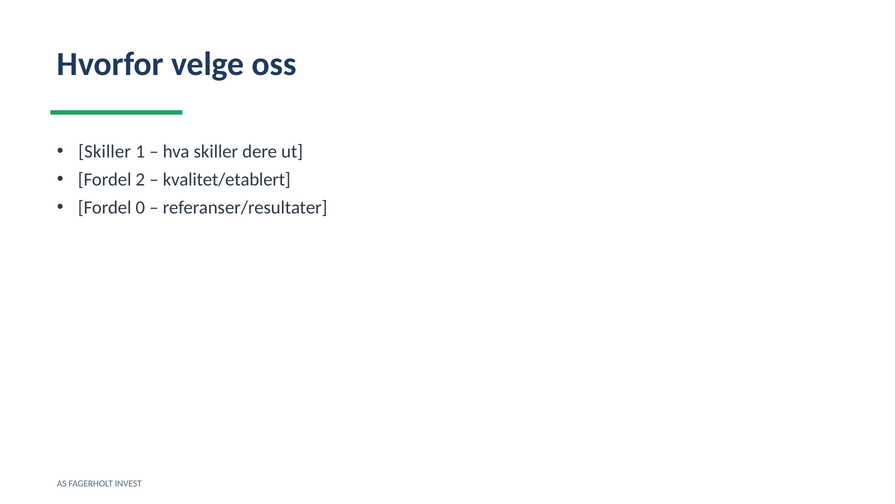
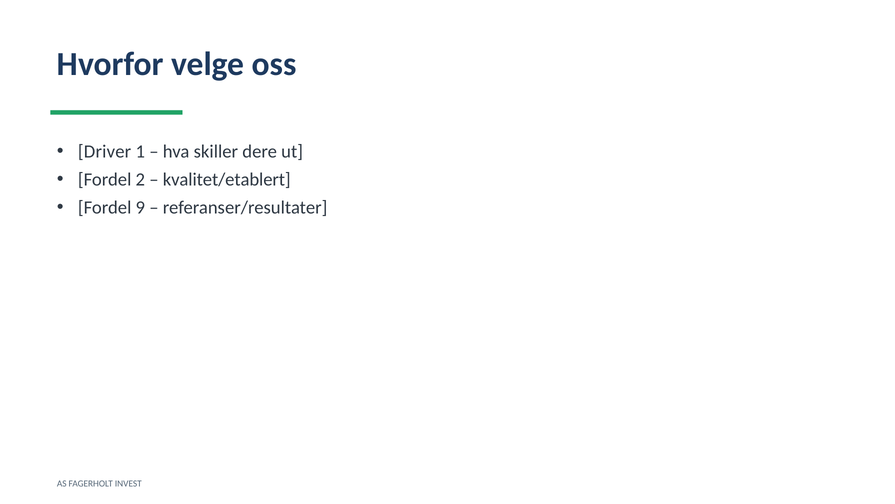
Skiller: Skiller -> Driver (105, 152)
0: 0 -> 9 (140, 208)
